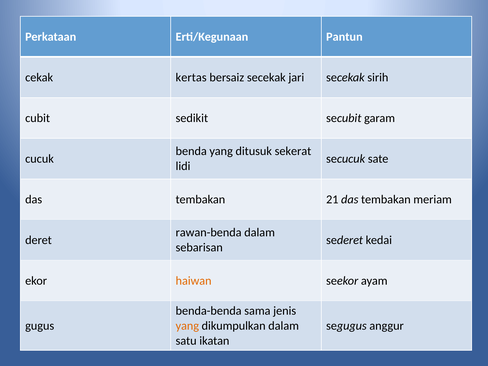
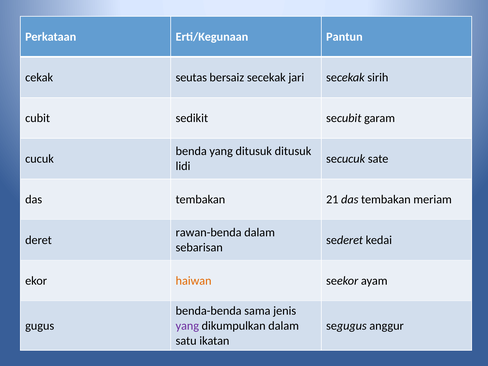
kertas: kertas -> seutas (191, 77)
ditusuk sekerat: sekerat -> ditusuk (293, 151)
yang colour: orange -> purple (187, 326)
